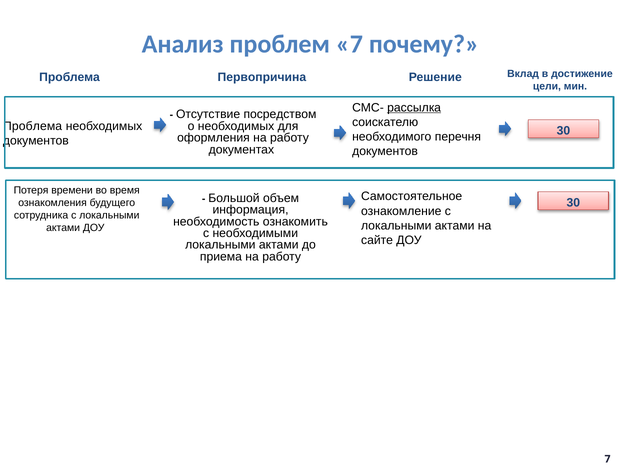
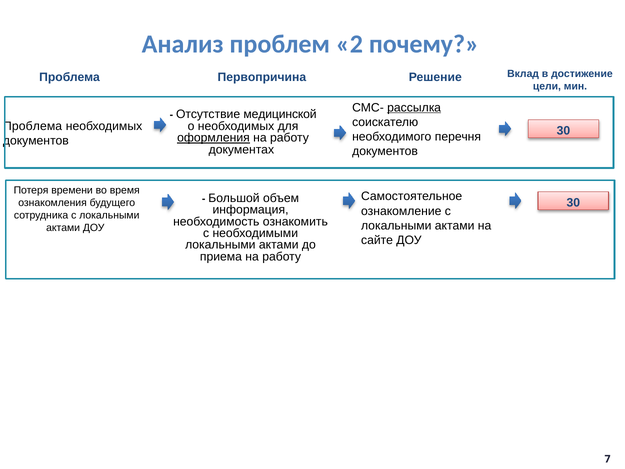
проблем 7: 7 -> 2 (349, 44)
посредством: посредством -> медицинской (280, 114)
оформления underline: none -> present (213, 138)
